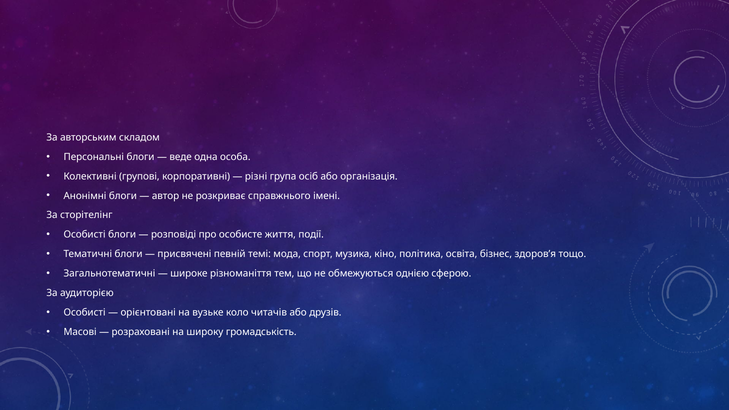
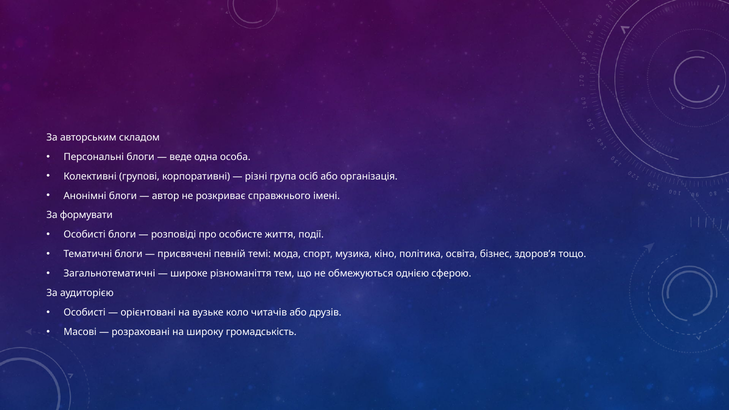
сторітелінг: сторітелінг -> формувати (86, 215)
